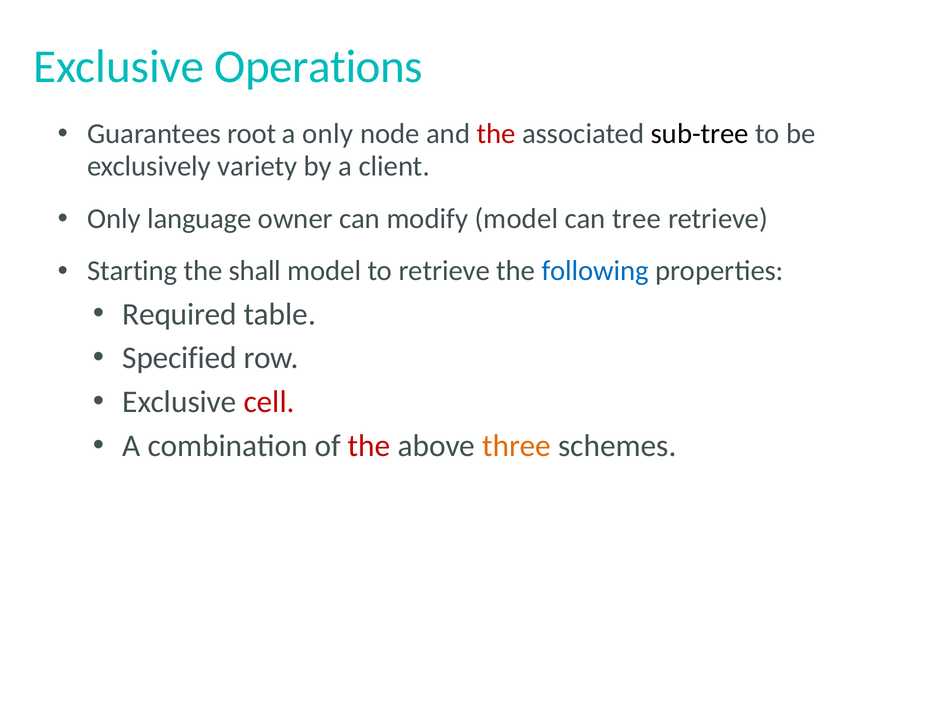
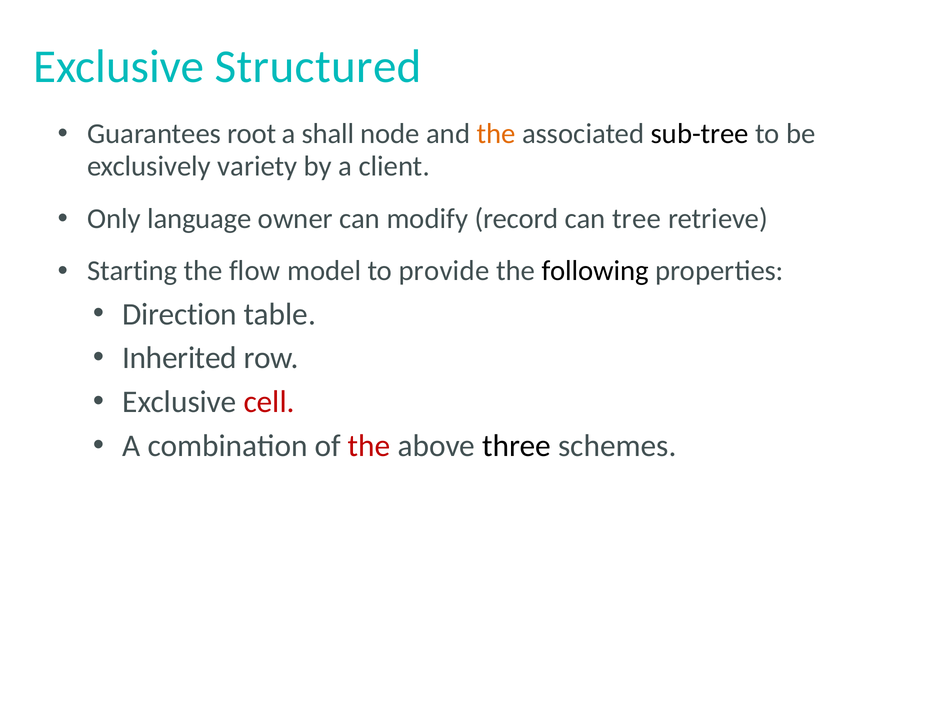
Operations: Operations -> Structured (318, 67)
a only: only -> shall (328, 133)
the colour: red -> orange (496, 133)
modify model: model -> record (517, 218)
shall: shall -> flow (255, 271)
to retrieve: retrieve -> provide (444, 271)
following colour: blue -> black (595, 271)
Required: Required -> Direction (180, 314)
Specified: Specified -> Inherited (180, 358)
three colour: orange -> black (517, 446)
